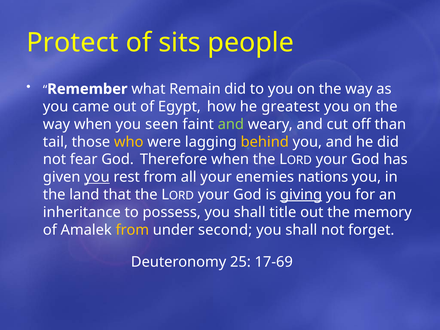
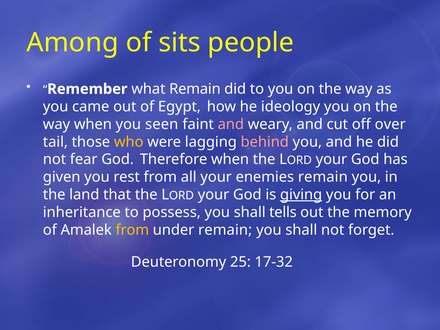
Protect: Protect -> Among (73, 43)
greatest: greatest -> ideology (291, 107)
and colour: light green -> pink (231, 124)
than: than -> over (390, 124)
behind colour: yellow -> pink (265, 142)
you underline: present -> none (97, 177)
enemies nations: nations -> remain (323, 177)
title: title -> tells (283, 212)
under second: second -> remain (225, 230)
17-69: 17-69 -> 17-32 (274, 262)
